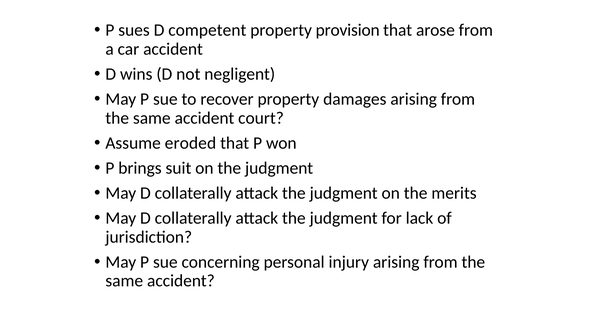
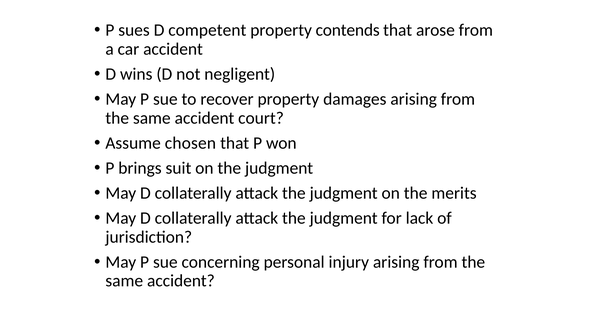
provision: provision -> contends (348, 30)
eroded: eroded -> chosen (190, 143)
